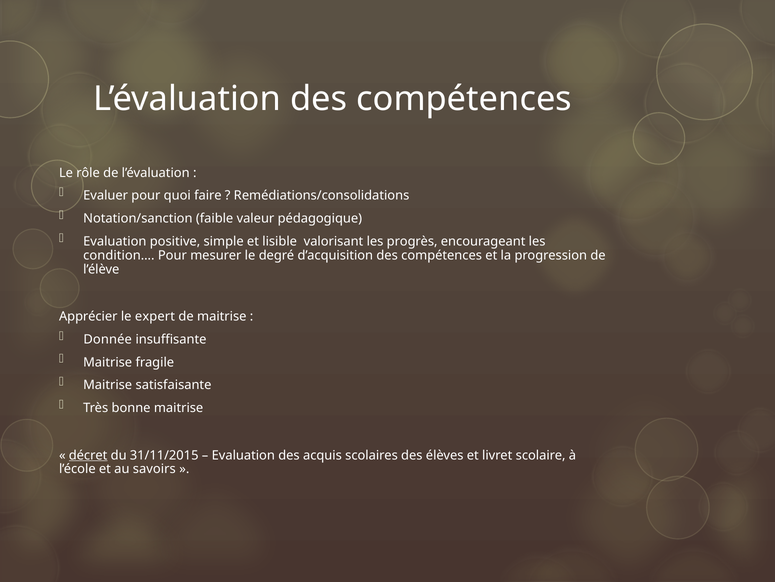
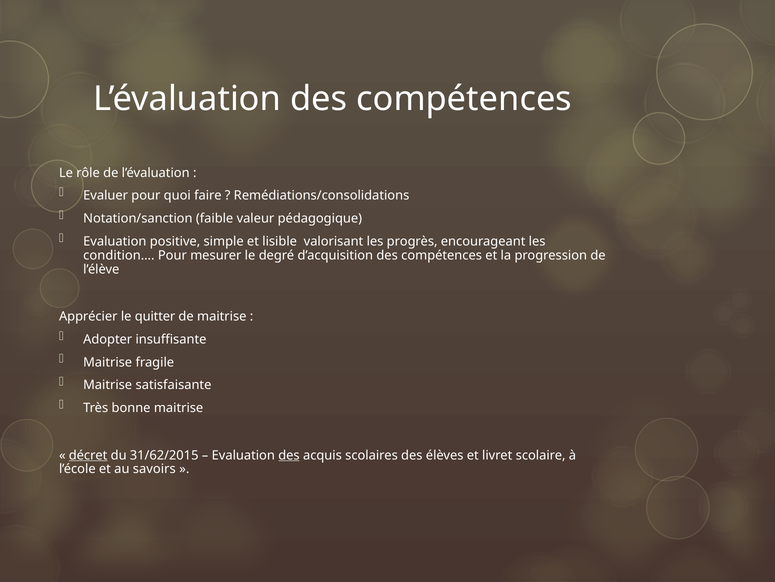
expert: expert -> quitter (155, 316)
Donnée: Donnée -> Adopter (108, 339)
31/11/2015: 31/11/2015 -> 31/62/2015 (164, 455)
des underline: none -> present (289, 455)
